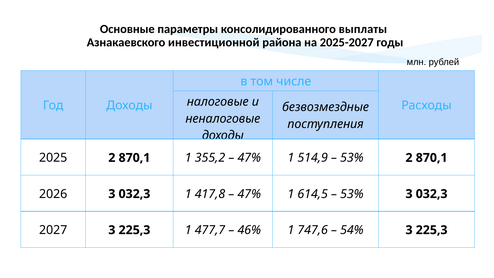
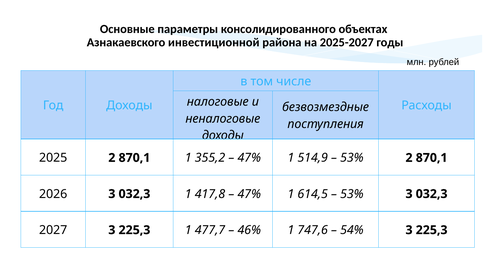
выплаты: выплаты -> объектах (363, 29)
